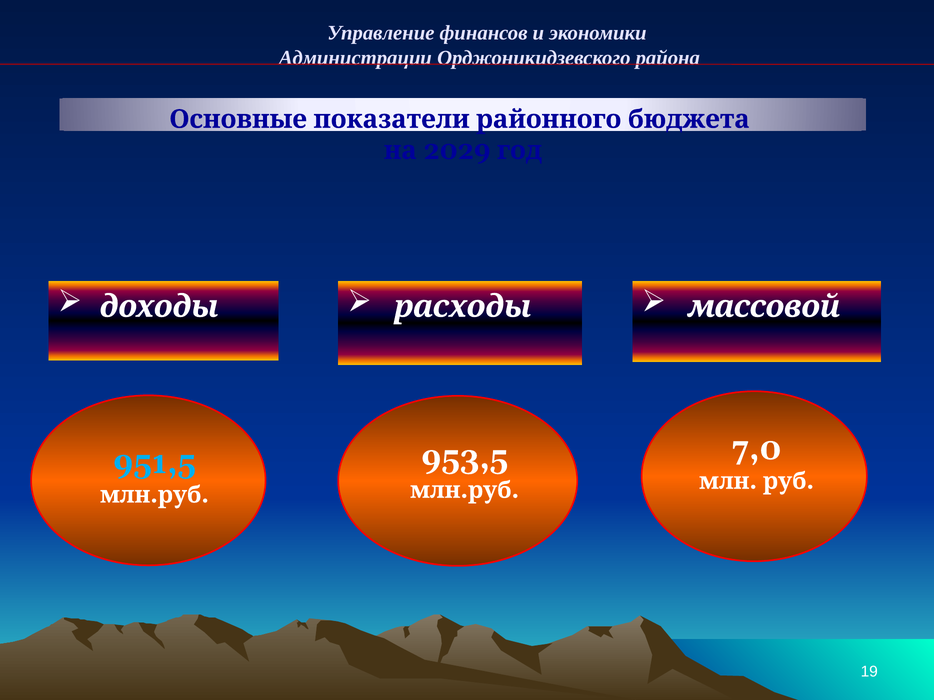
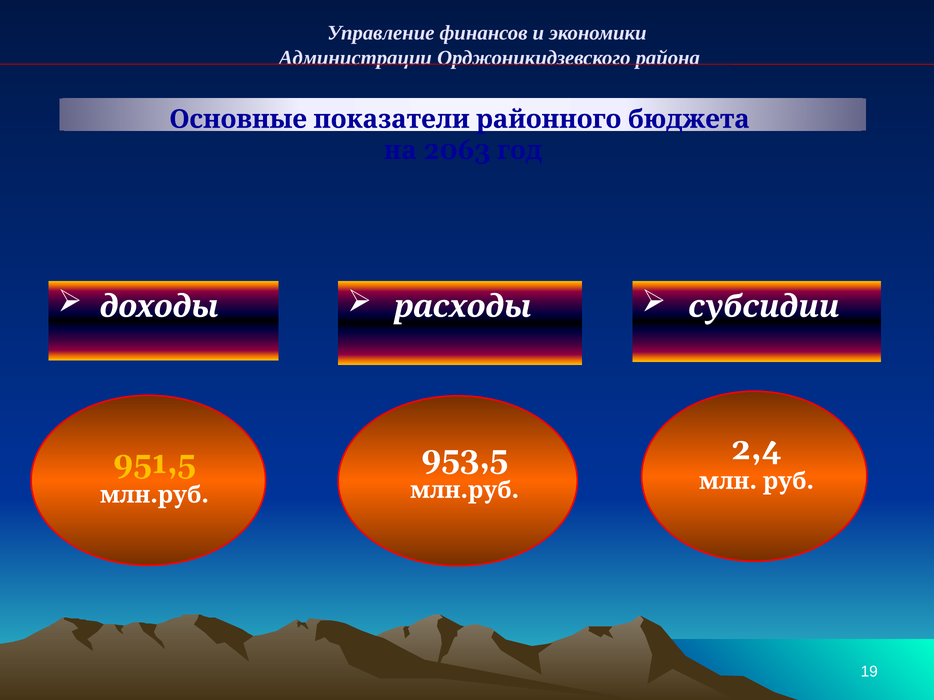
2029: 2029 -> 2063 (457, 151)
массовой: массовой -> субсидии (764, 307)
7,0: 7,0 -> 2,4 (756, 449)
951,5 colour: light blue -> yellow (154, 463)
